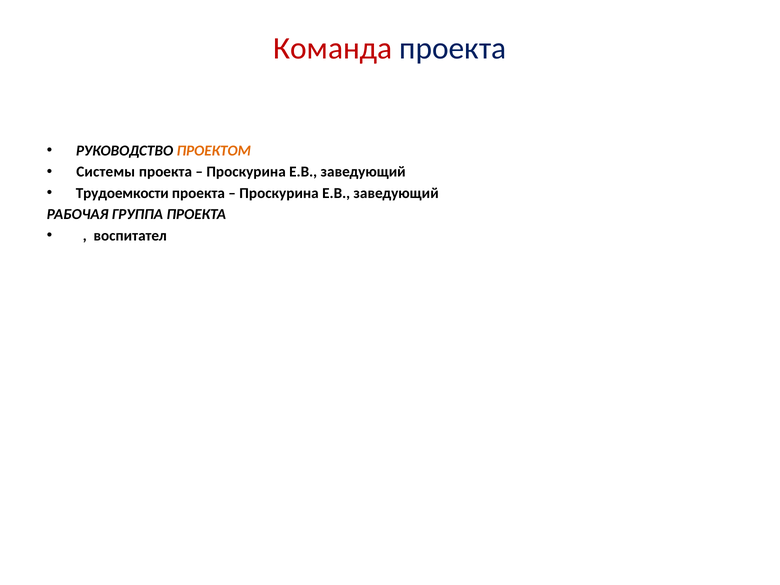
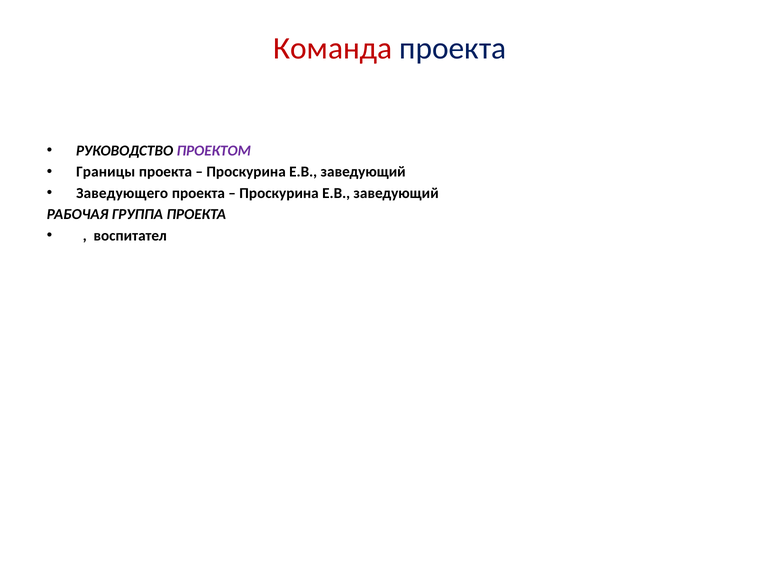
ПРОЕКТОМ colour: orange -> purple (214, 151)
Системы: Системы -> Границы (106, 172)
Трудоемкости: Трудоемкости -> Заведующего (122, 193)
